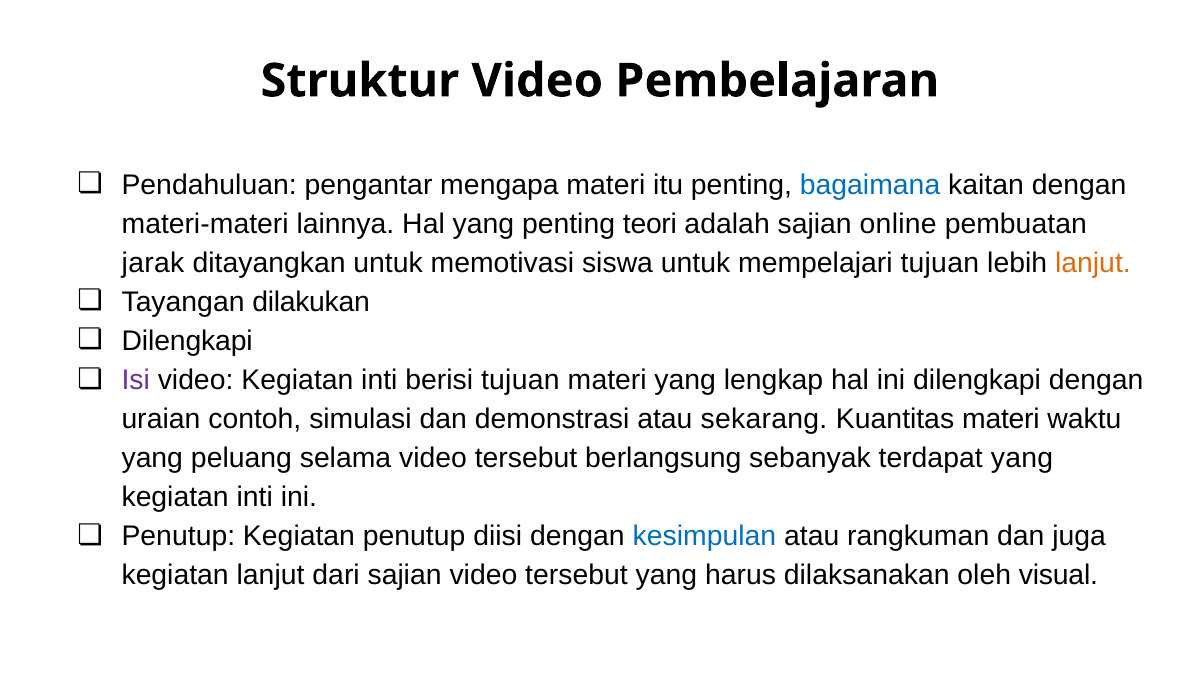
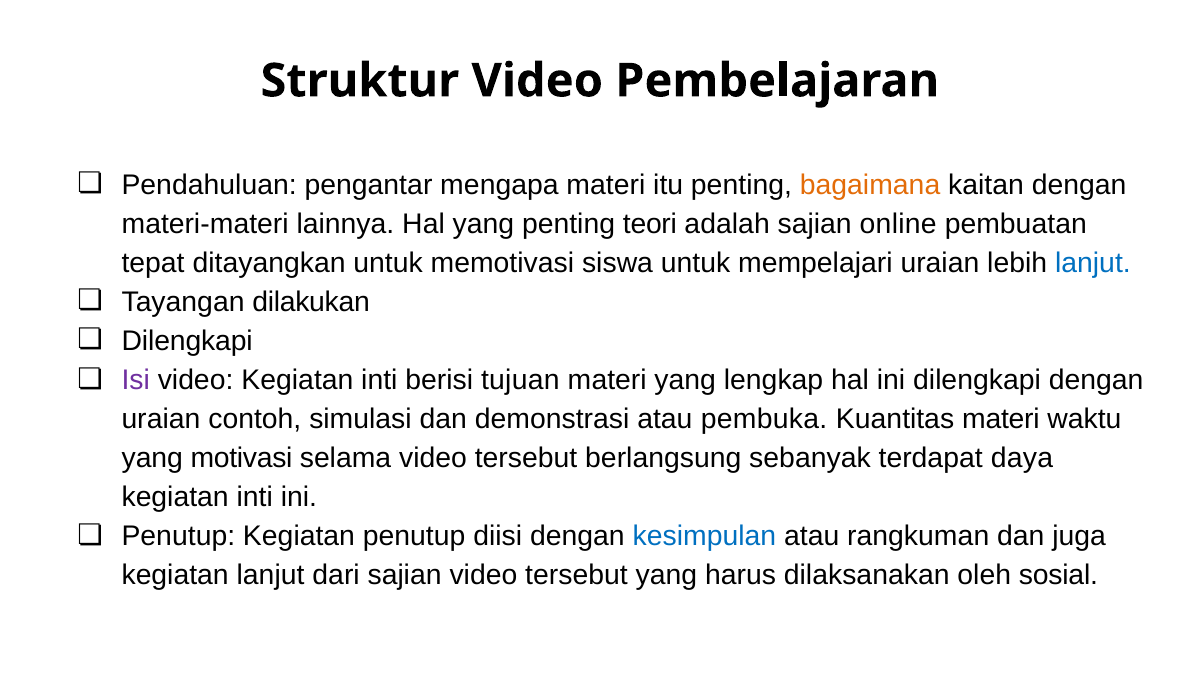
bagaimana colour: blue -> orange (870, 185)
jarak: jarak -> tepat (153, 263)
mempelajari tujuan: tujuan -> uraian (940, 263)
lanjut colour: orange -> blue (1093, 263)
sekarang: sekarang -> pembuka (764, 419)
peluang: peluang -> motivasi (242, 458)
terdapat yang: yang -> daya (1022, 458)
visual: visual -> sosial (1058, 575)
